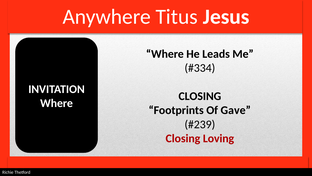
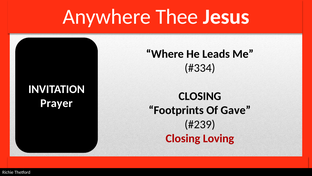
Titus: Titus -> Thee (177, 17)
Where: Where -> Prayer (56, 103)
